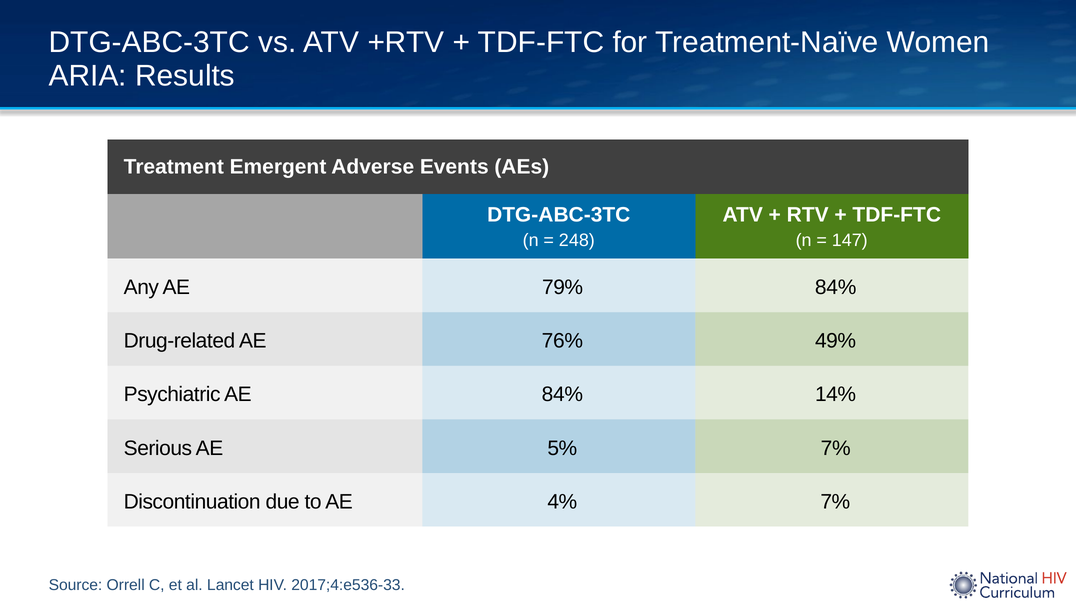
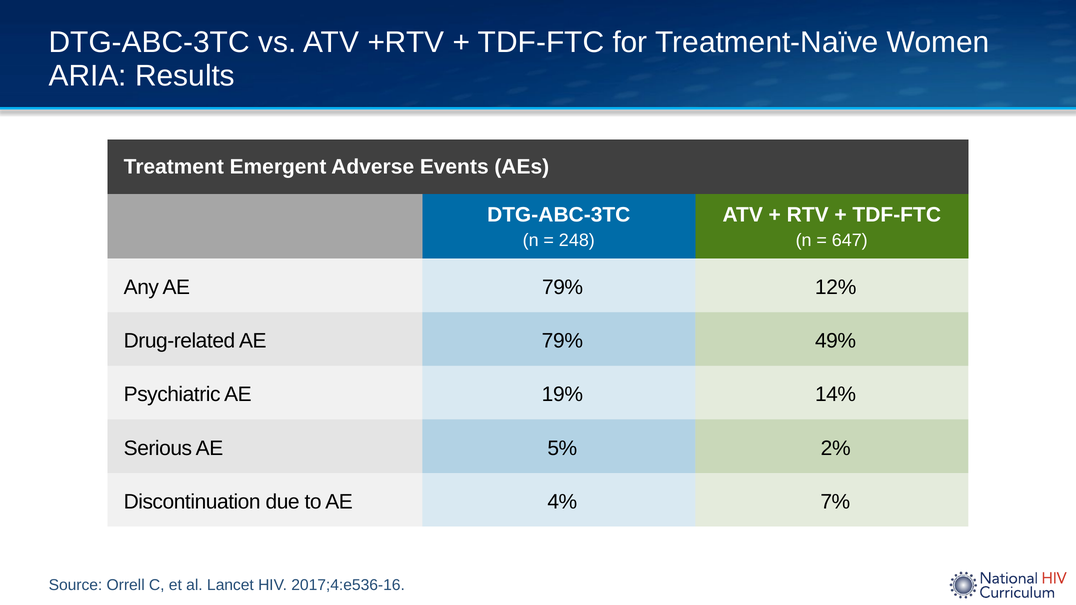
147: 147 -> 647 (850, 241)
79% 84%: 84% -> 12% (836, 288)
Drug-related AE 76%: 76% -> 79% (562, 341)
AE 84%: 84% -> 19% (562, 395)
5% 7%: 7% -> 2% (836, 448)
2017;4:e536-33: 2017;4:e536-33 -> 2017;4:e536-16 (348, 585)
